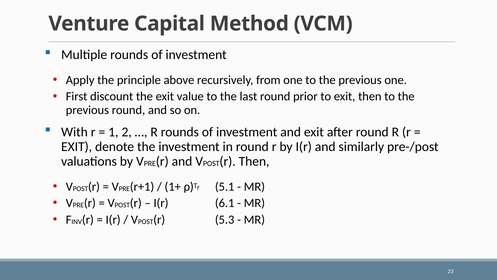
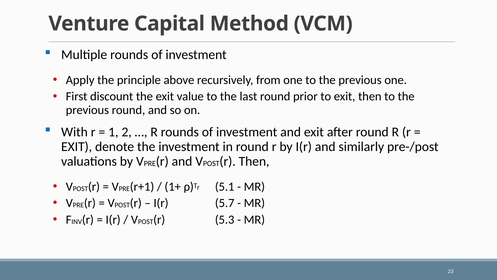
6.1: 6.1 -> 5.7 (225, 203)
